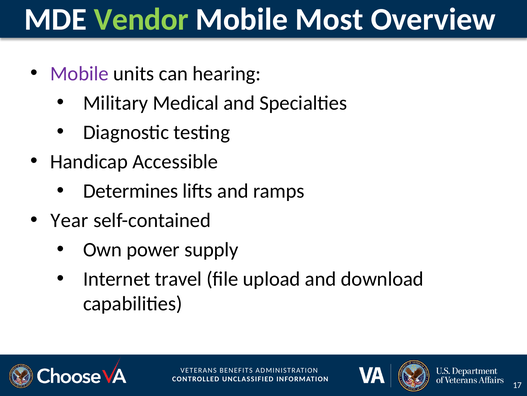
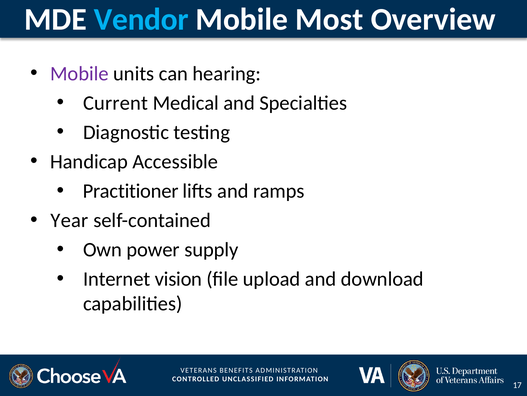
Vendor colour: light green -> light blue (141, 19)
Military: Military -> Current (116, 103)
Determines: Determines -> Practitioner (131, 191)
travel: travel -> vision (178, 279)
